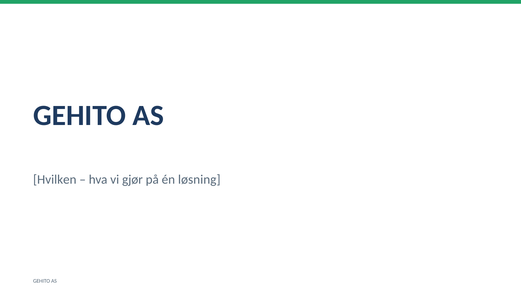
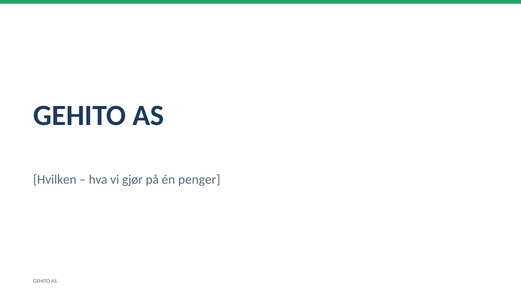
løsning: løsning -> penger (199, 179)
